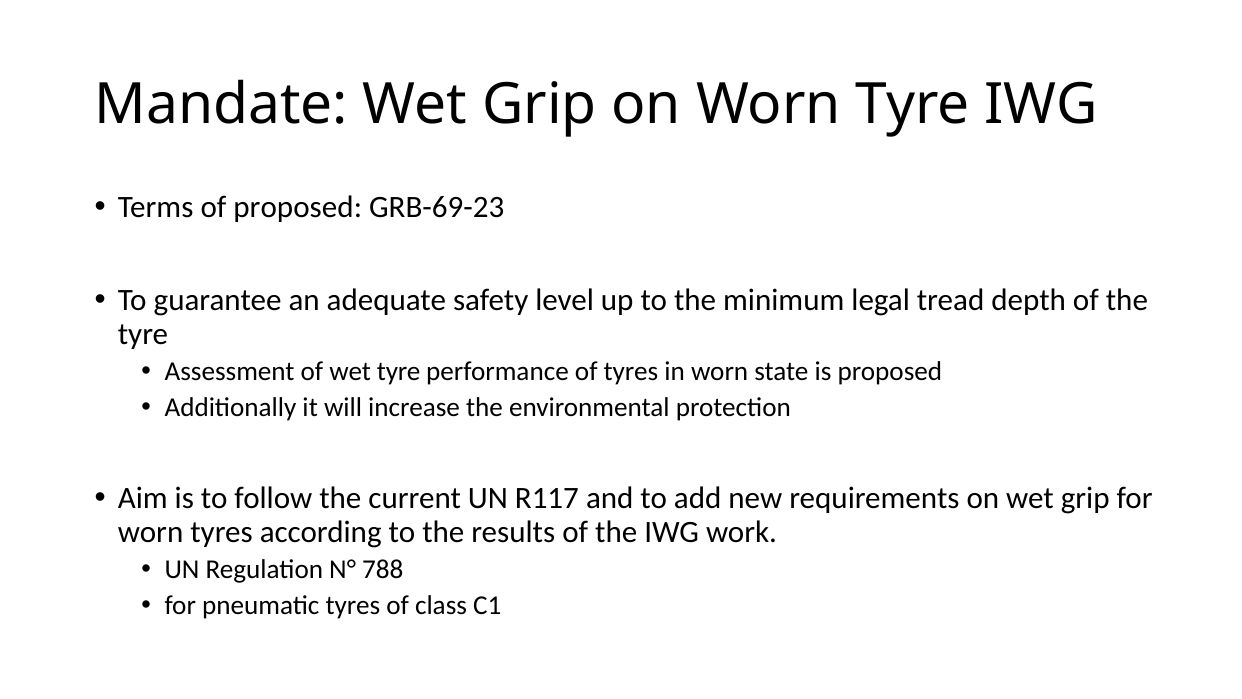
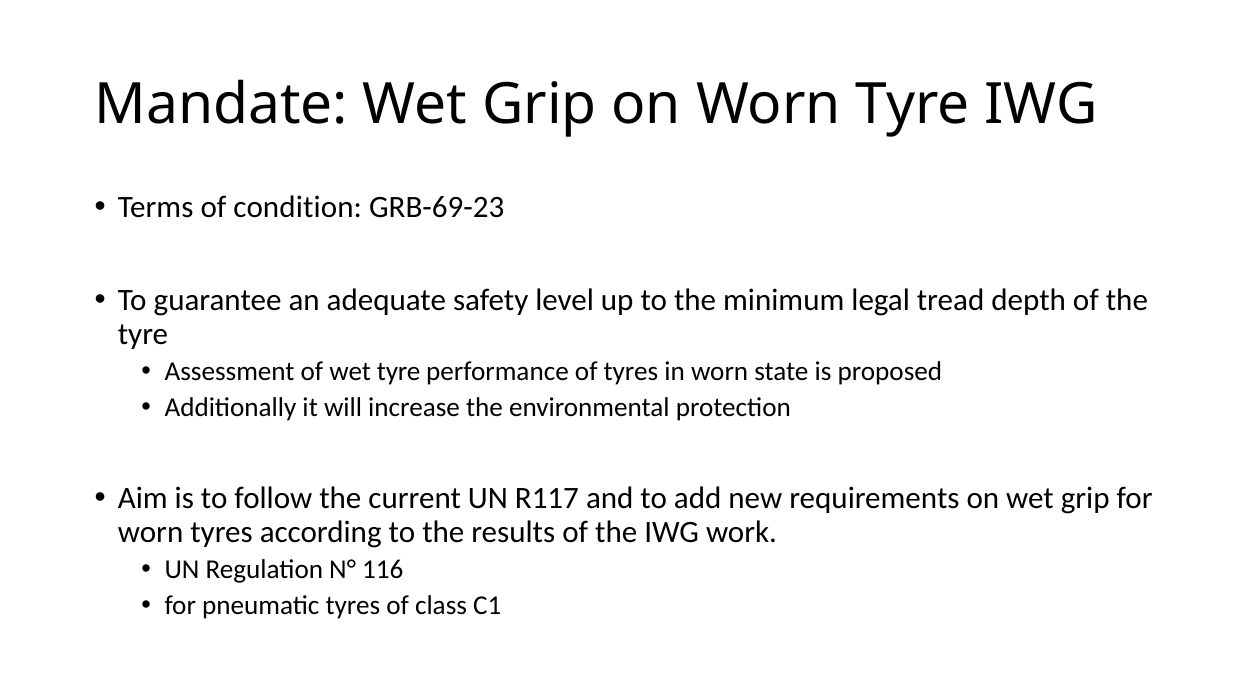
of proposed: proposed -> condition (298, 207)
788: 788 -> 116 (383, 570)
